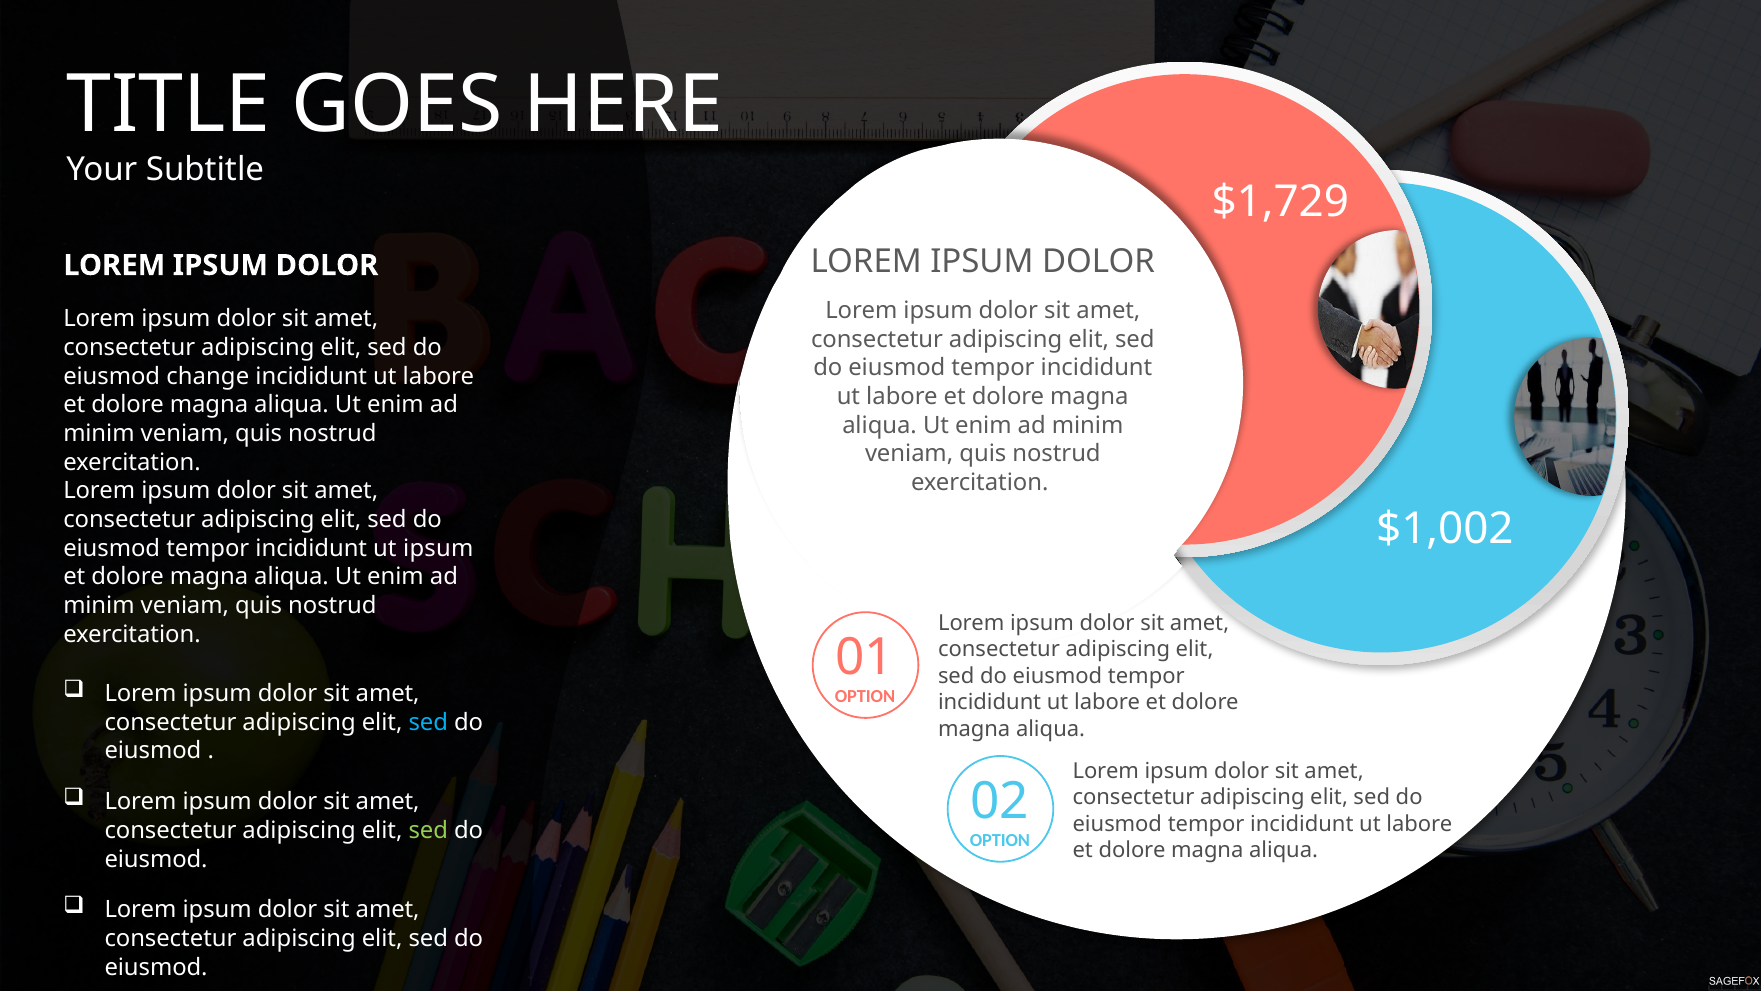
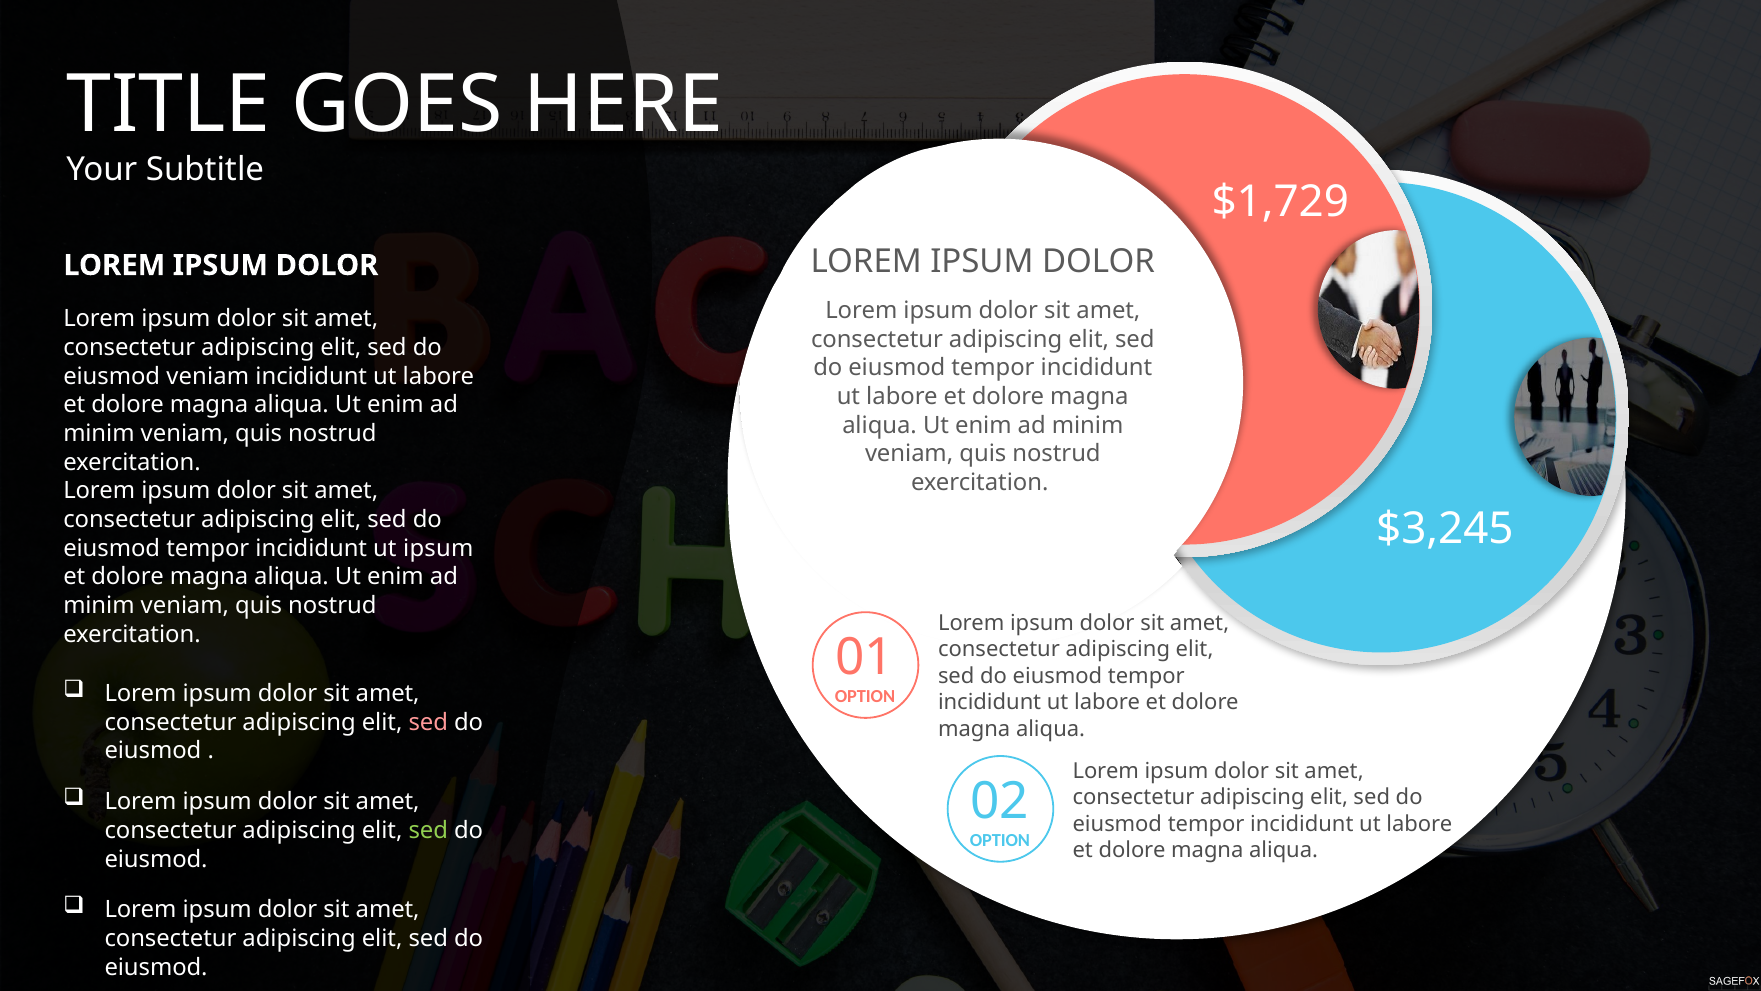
eiusmod change: change -> veniam (208, 376)
$1,002: $1,002 -> $3,245 (1445, 529)
sed colour: light blue -> pink (428, 722)
